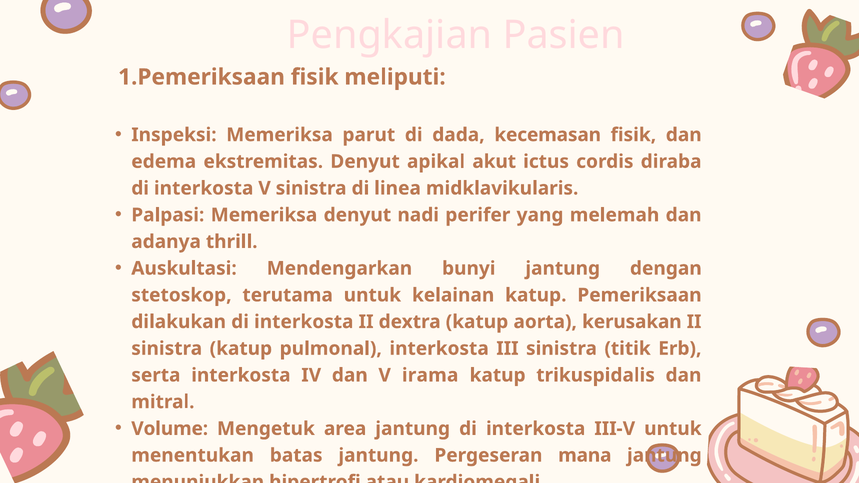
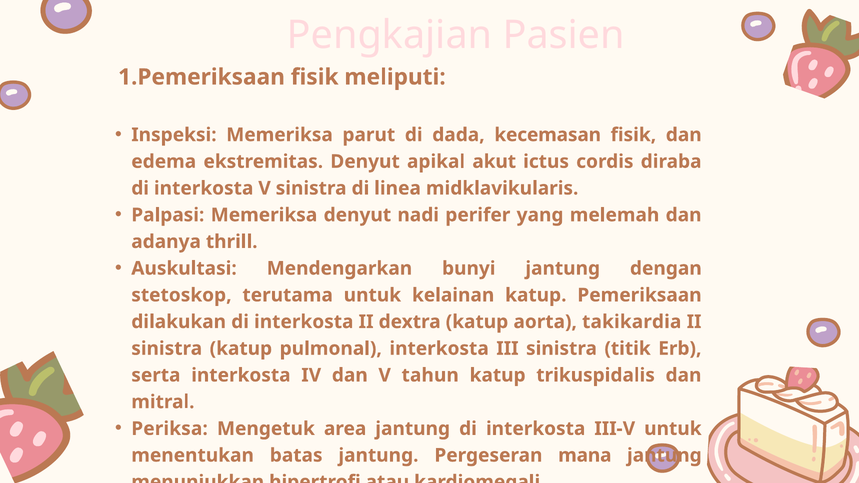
kerusakan: kerusakan -> takikardia (632, 322)
irama: irama -> tahun (430, 375)
Volume: Volume -> Periksa (170, 429)
